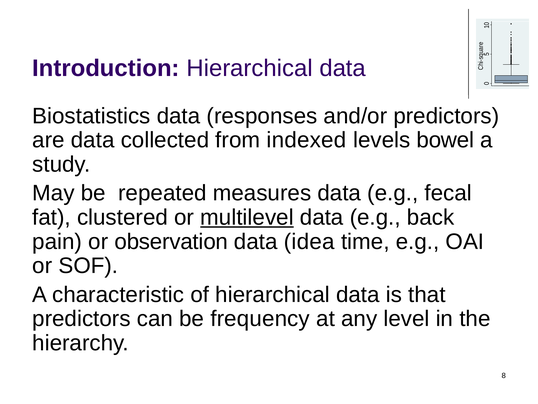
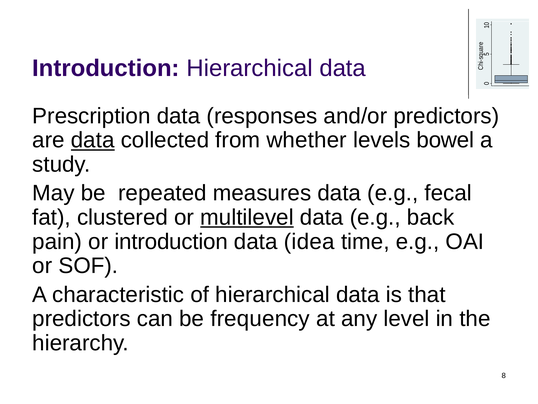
Biostatistics: Biostatistics -> Prescription (91, 116)
data underline: none -> present (93, 140)
indexed: indexed -> whether (307, 140)
or observation: observation -> introduction (171, 241)
